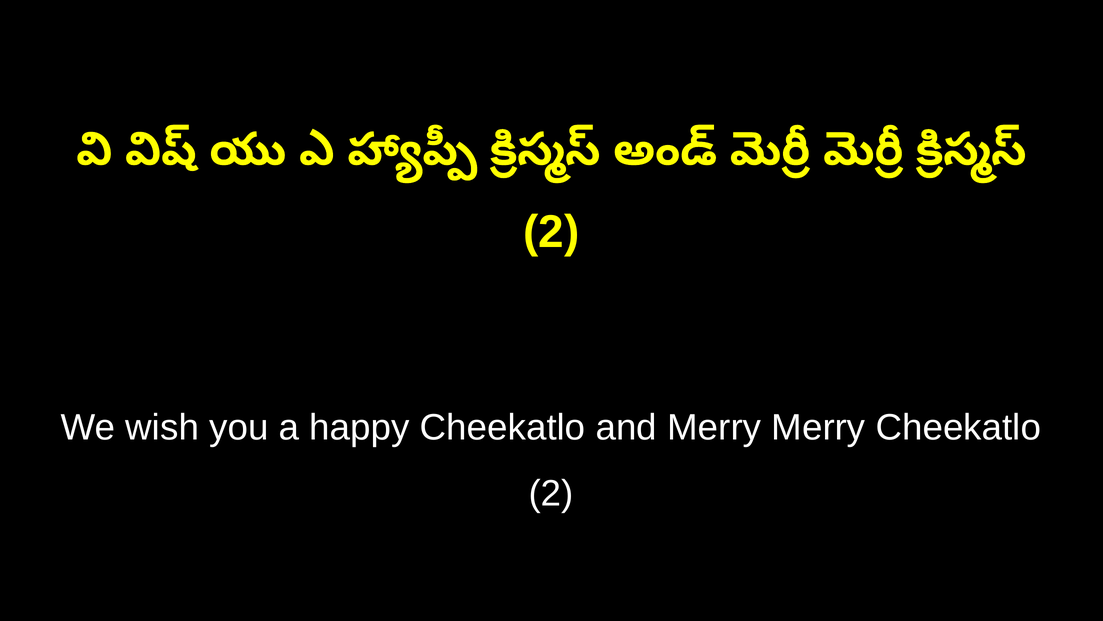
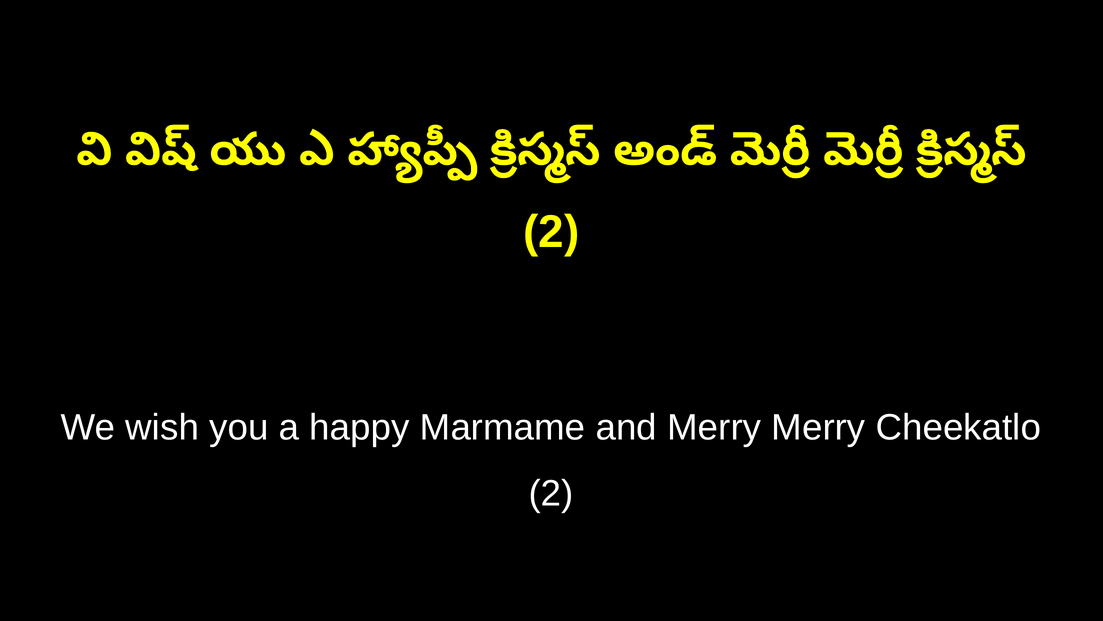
happy Cheekatlo: Cheekatlo -> Marmame (503, 427)
